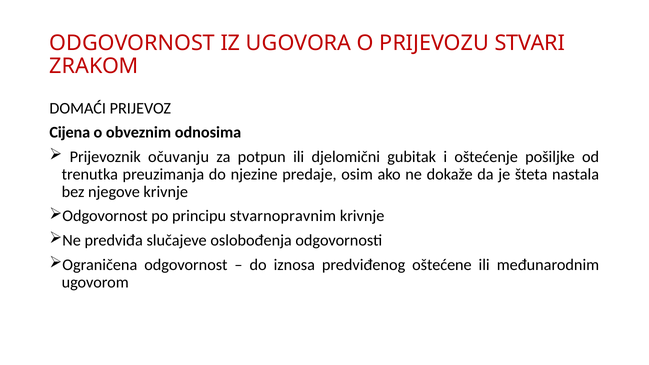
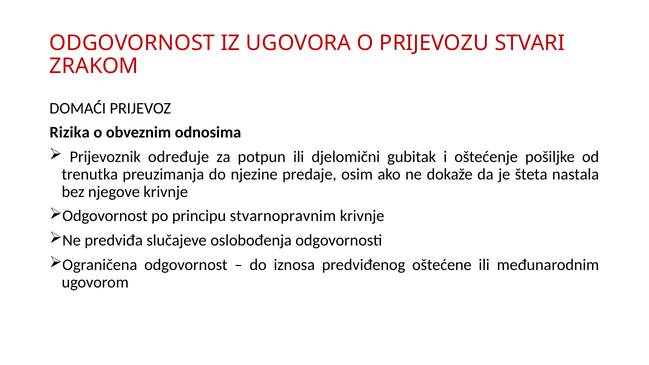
Cijena: Cijena -> Rizika (70, 133)
očuvanju: očuvanju -> određuje (179, 157)
